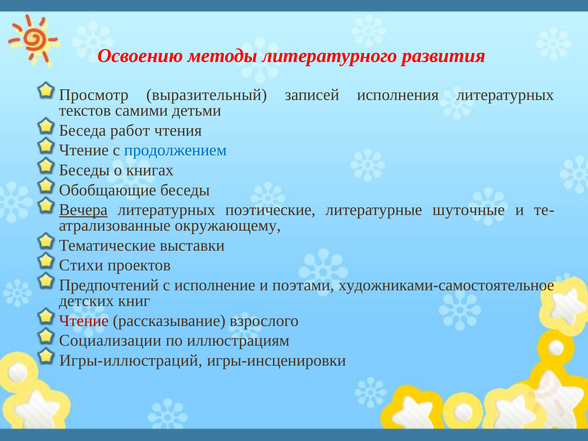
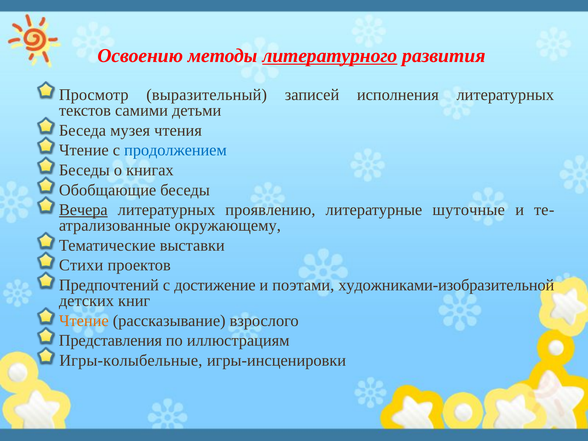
литературного underline: none -> present (330, 56)
работ: работ -> музея (130, 130)
поэтические: поэтические -> проявлению (270, 210)
исполнение: исполнение -> достижение (215, 285)
художниками-самостоятельное: художниками-самостоятельное -> художниками-изобразительной (446, 285)
Чтение colour: red -> orange (84, 321)
Социализации: Социализации -> Представления (110, 341)
Игры-иллюстраций: Игры-иллюстраций -> Игры-колыбельные (131, 360)
